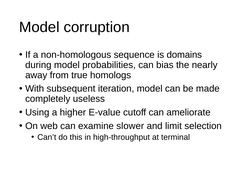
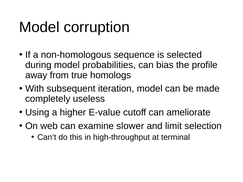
domains: domains -> selected (184, 55)
nearly: nearly -> profile (205, 65)
